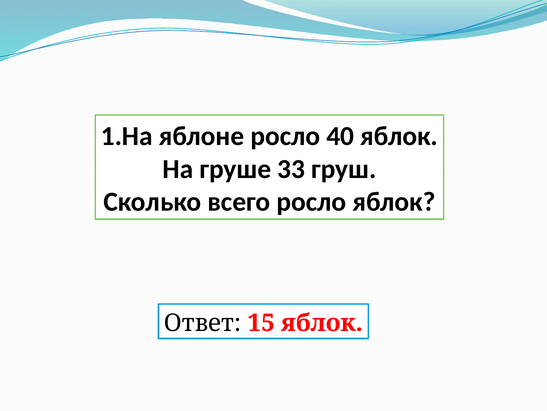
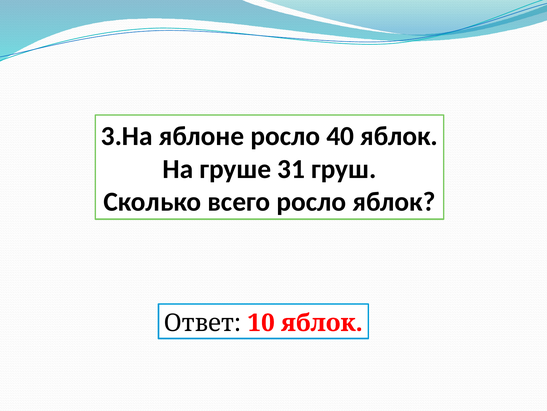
1.На: 1.На -> 3.На (127, 136)
33: 33 -> 31 (291, 169)
15: 15 -> 10 (261, 322)
